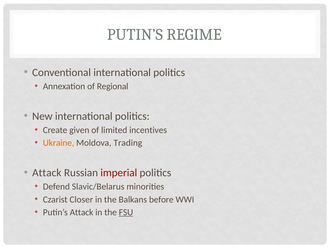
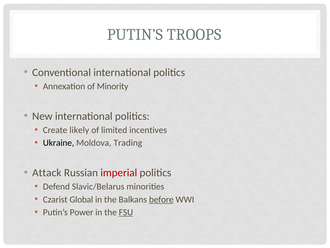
REGIME: REGIME -> TROOPS (194, 35)
Regional: Regional -> Minority (113, 86)
given: given -> likely (79, 130)
Ukraine colour: orange -> black (59, 143)
Closer: Closer -> Global (81, 199)
before underline: none -> present (161, 199)
Putin’s Attack: Attack -> Power (82, 212)
